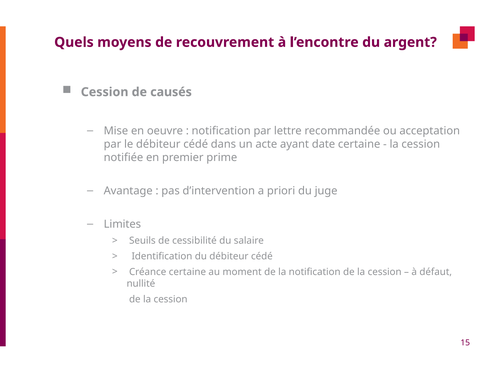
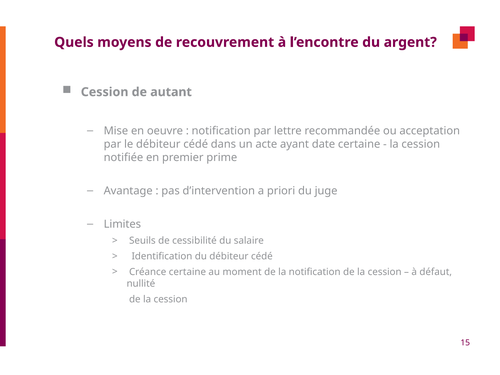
causés: causés -> autant (171, 92)
